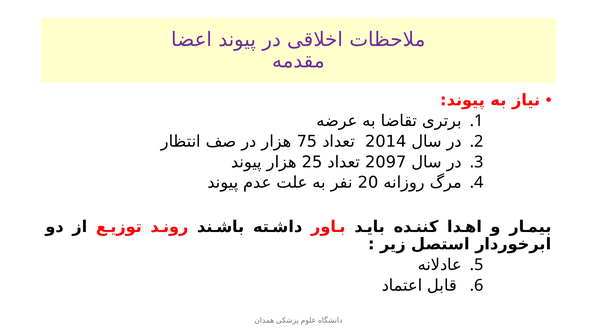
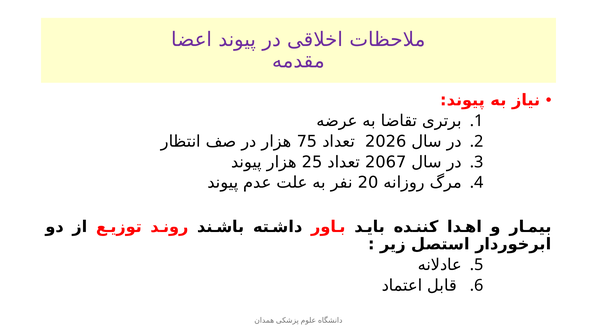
2014: 2014 -> 2026 (386, 141)
2097: 2097 -> 2067 (386, 162)
